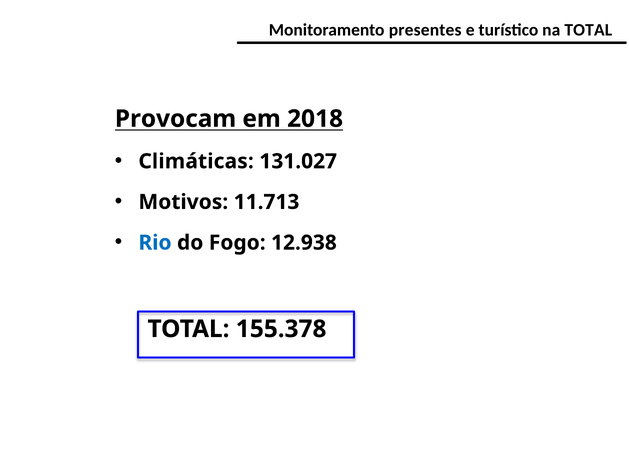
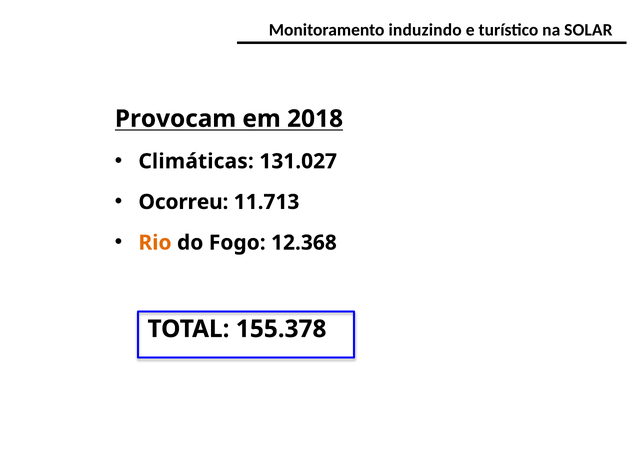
presentes: presentes -> induzindo (425, 30)
na TOTAL: TOTAL -> SOLAR (588, 30)
Motivos: Motivos -> Ocorreu (183, 202)
Rio colour: blue -> orange (155, 243)
12.938: 12.938 -> 12.368 (304, 243)
